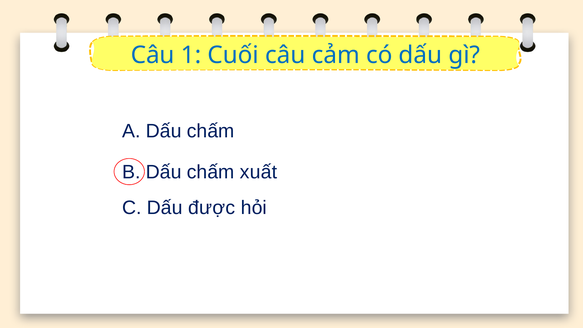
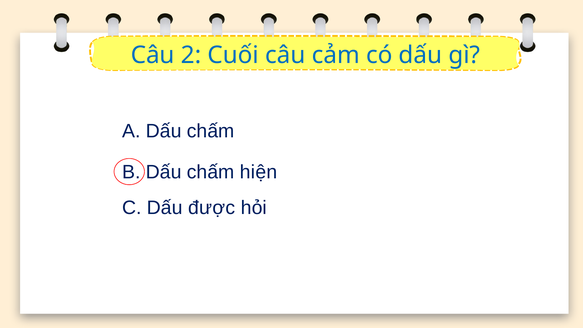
1: 1 -> 2 (191, 55)
xuất: xuất -> hiện (259, 172)
